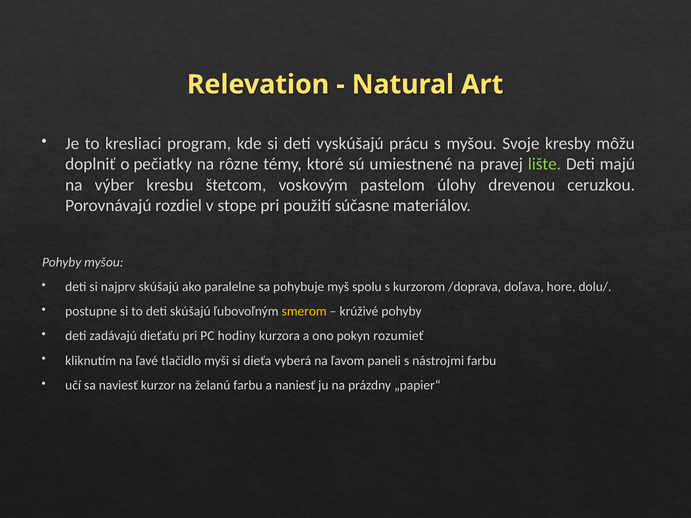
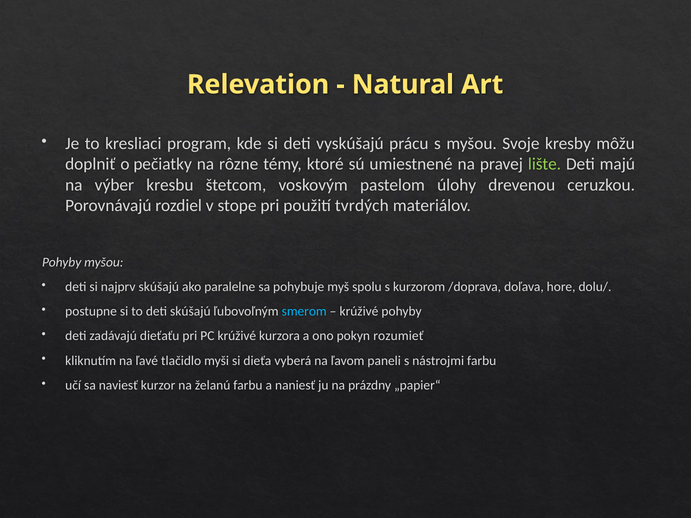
súčasne: súčasne -> tvrdých (362, 206)
smerom colour: yellow -> light blue (304, 312)
PC hodiny: hodiny -> krúživé (237, 336)
